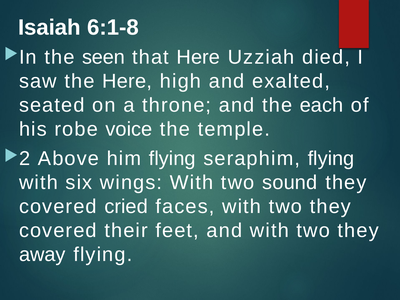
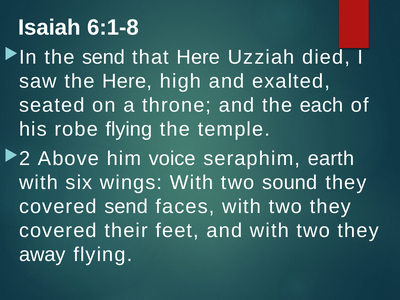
the seen: seen -> send (103, 57)
robe voice: voice -> flying (129, 129)
him flying: flying -> voice (172, 159)
seraphim flying: flying -> earth (331, 159)
covered cried: cried -> send (126, 207)
